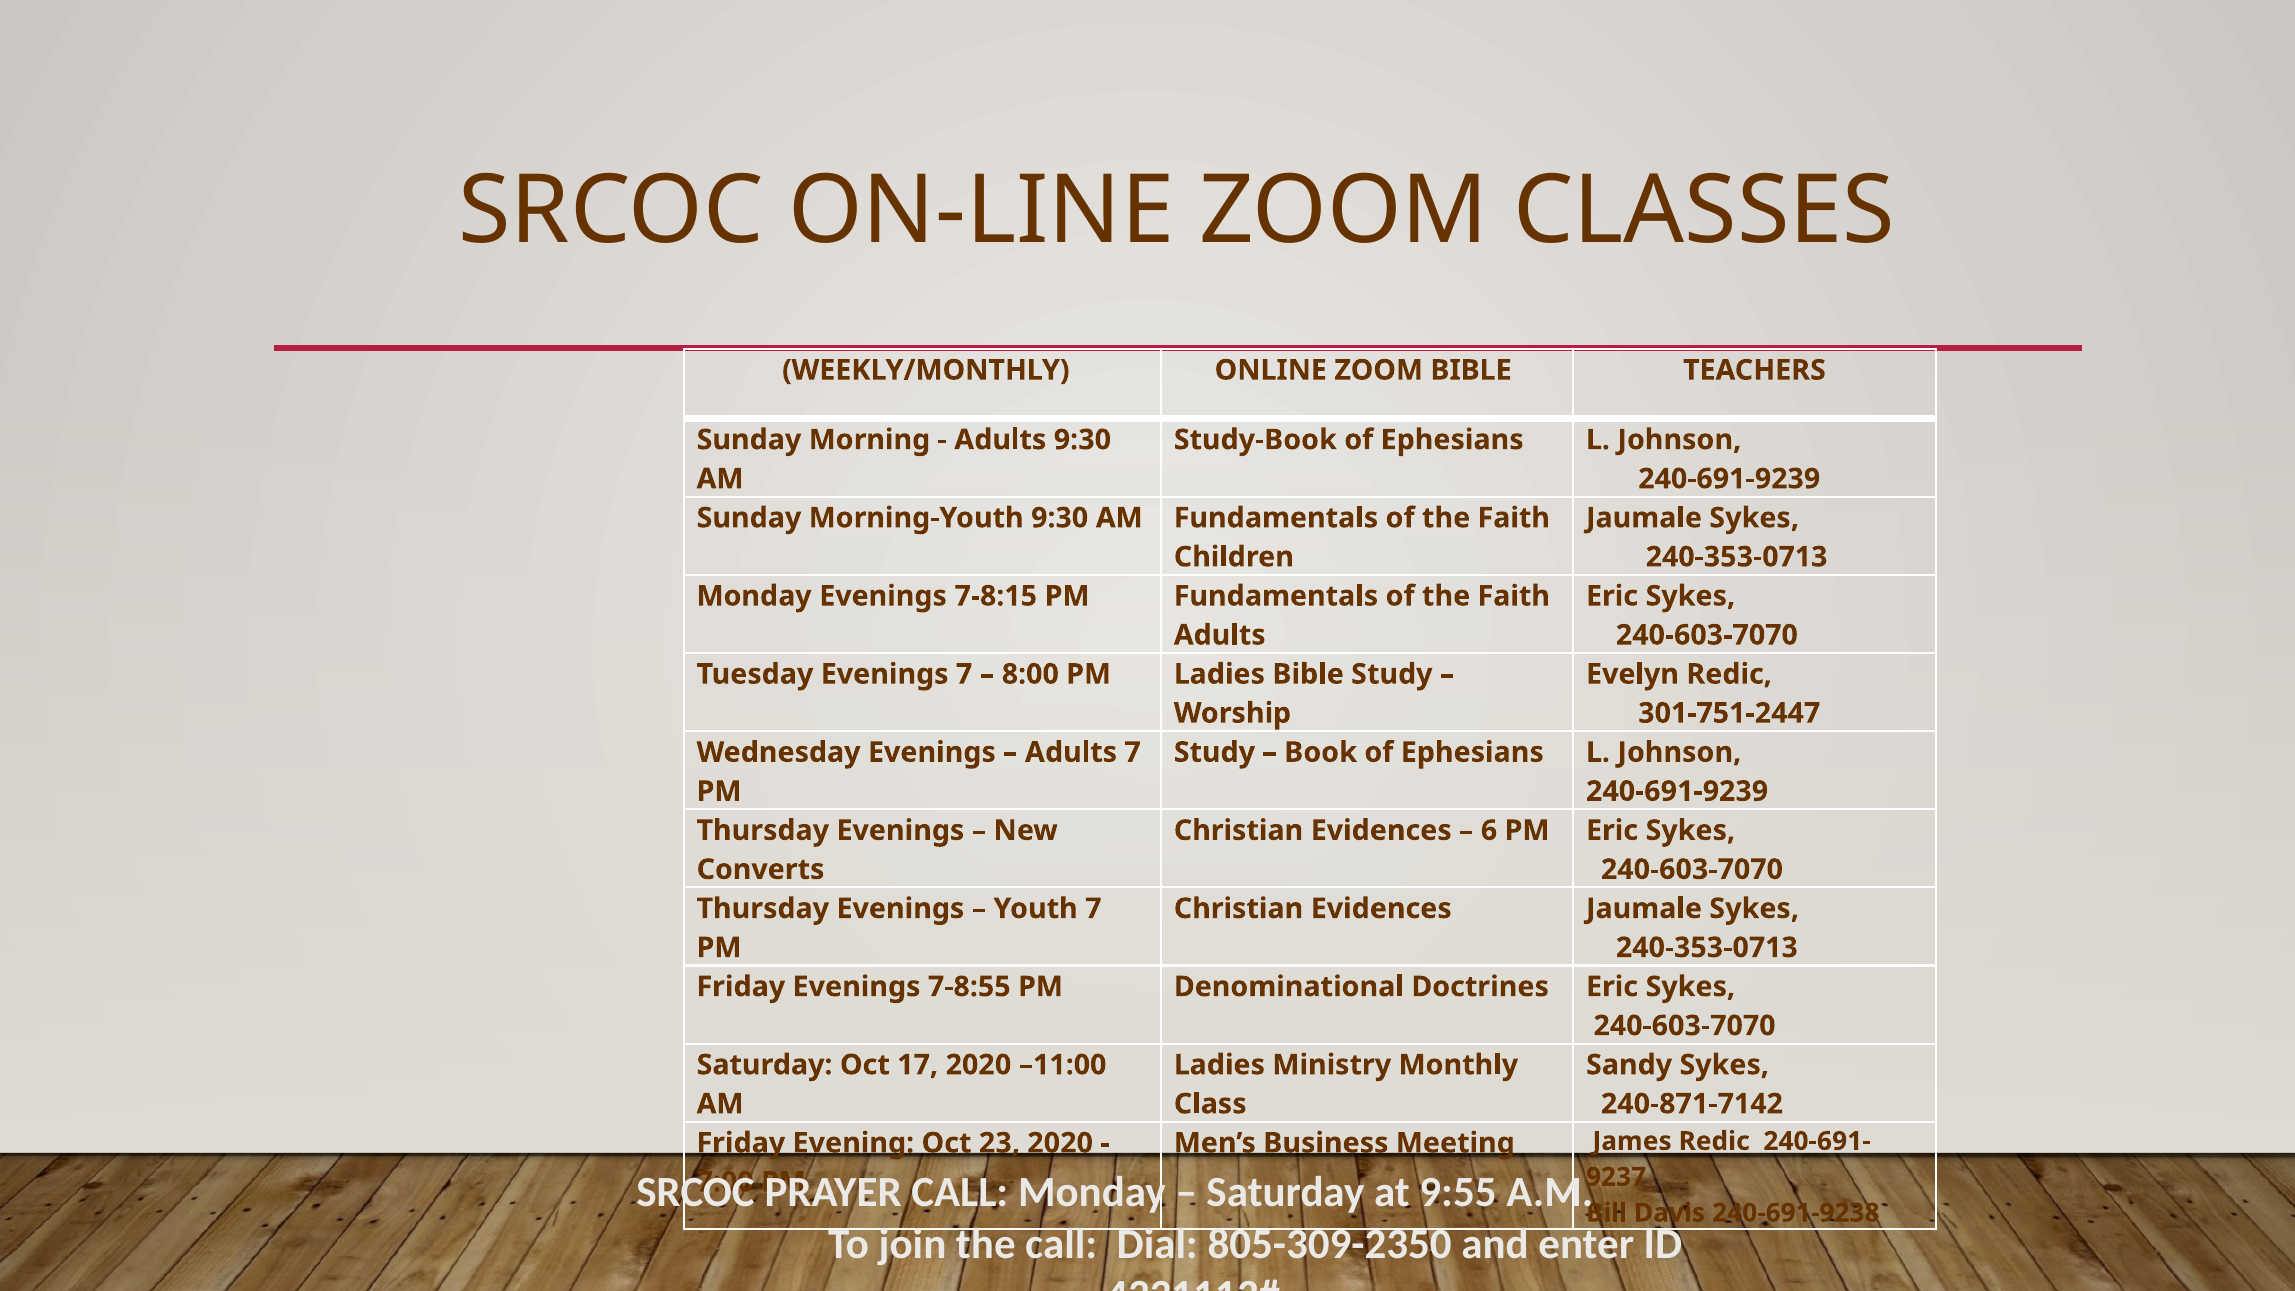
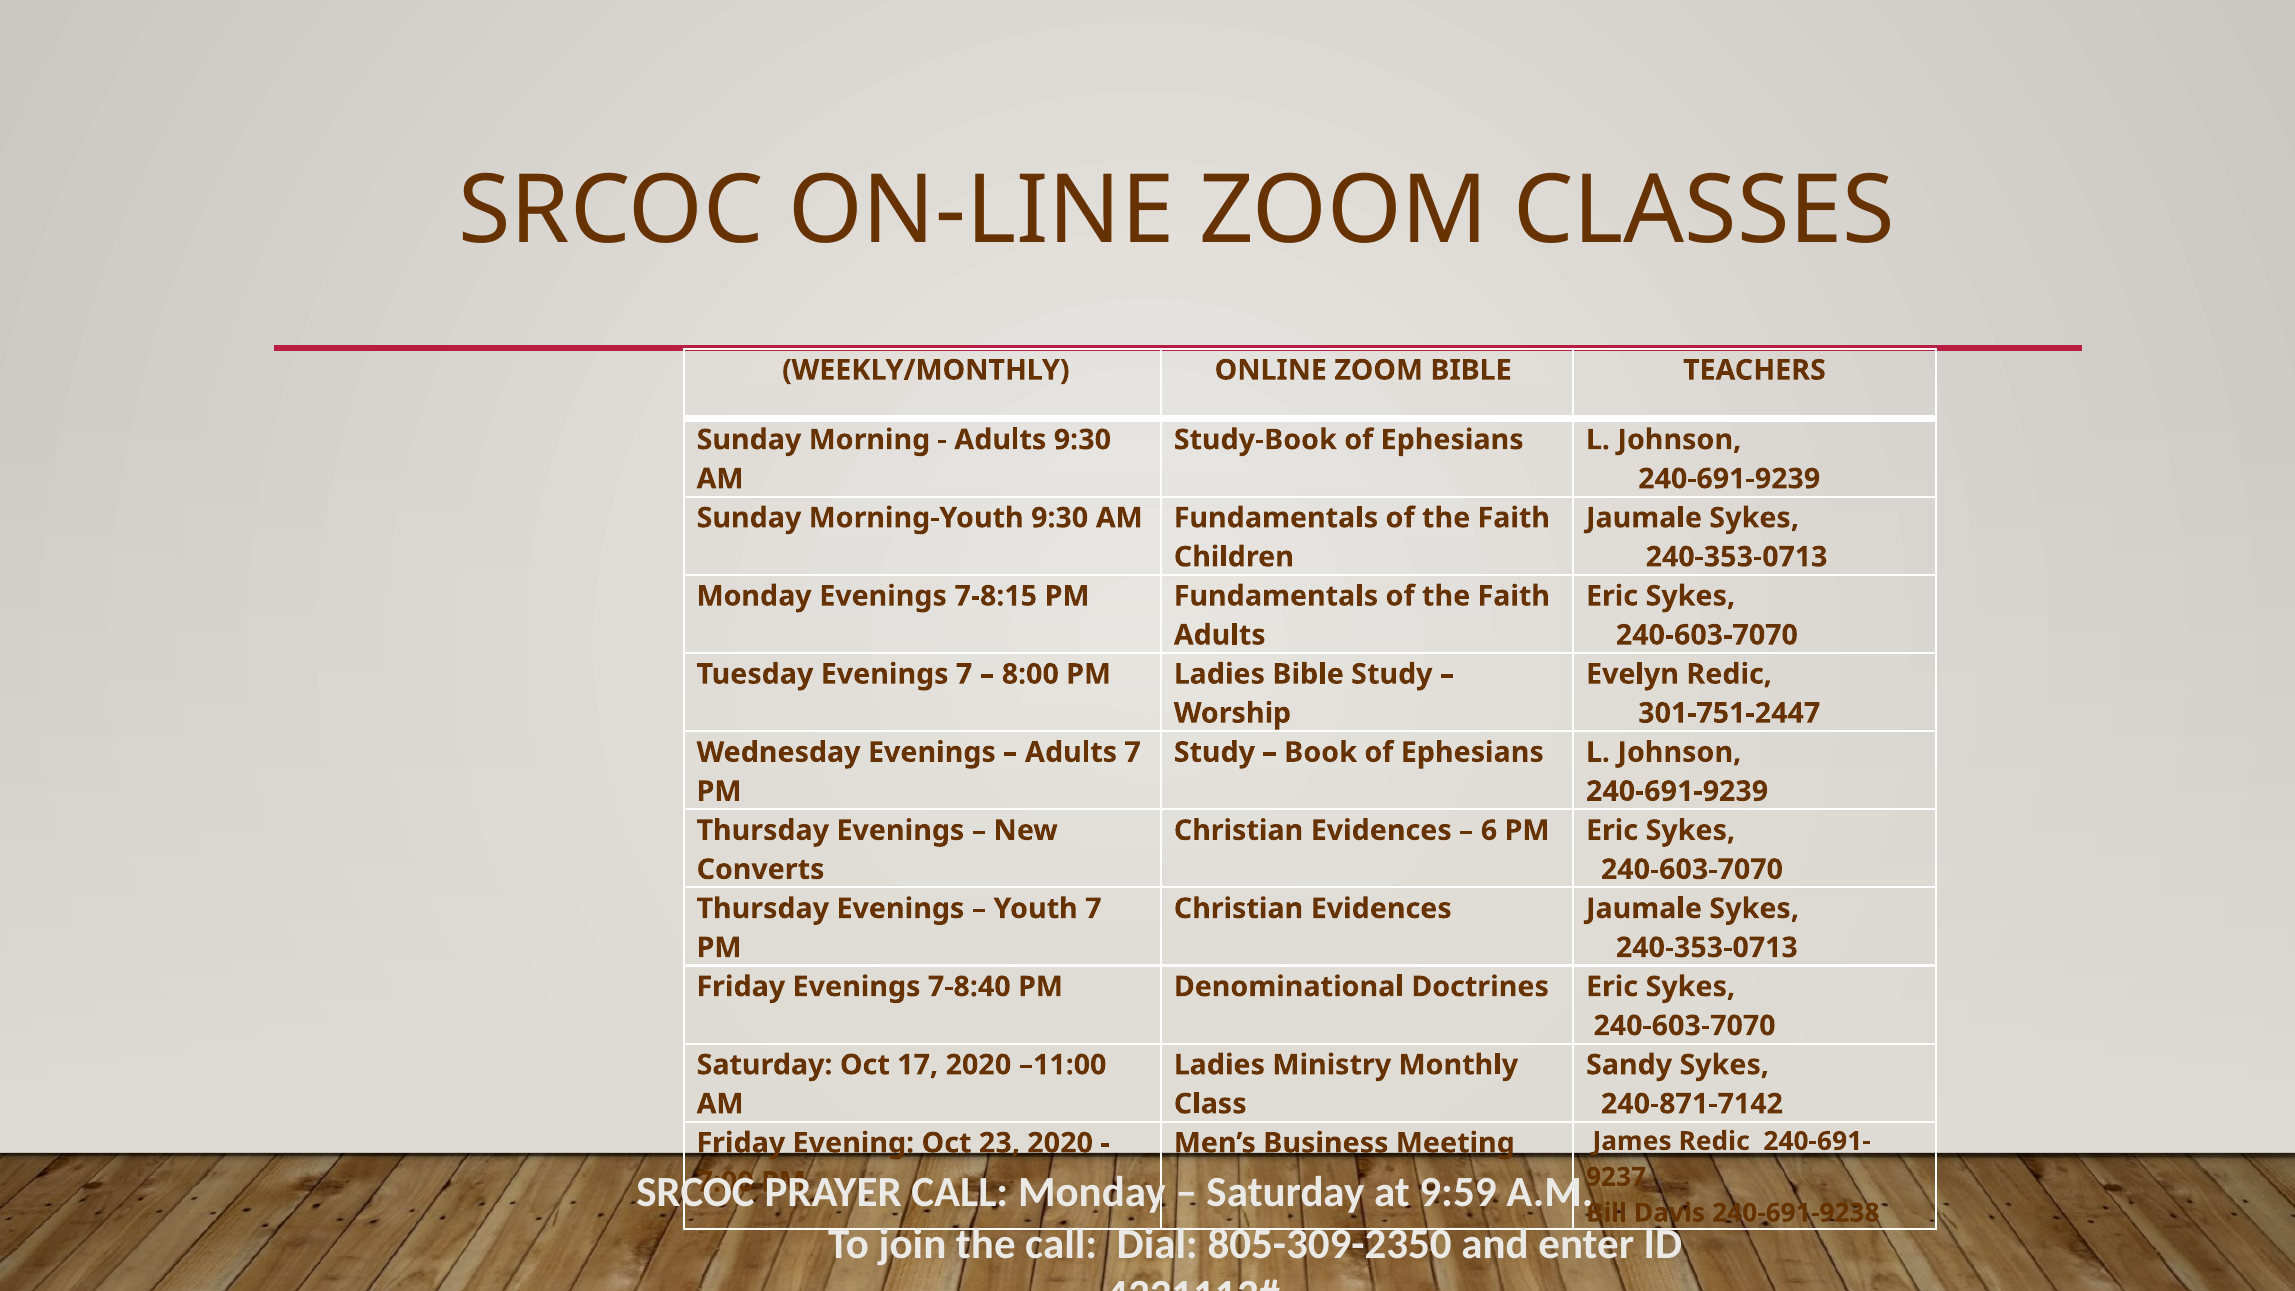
7-8:55: 7-8:55 -> 7-8:40 (969, 987)
9:55: 9:55 -> 9:59 (1458, 1192)
